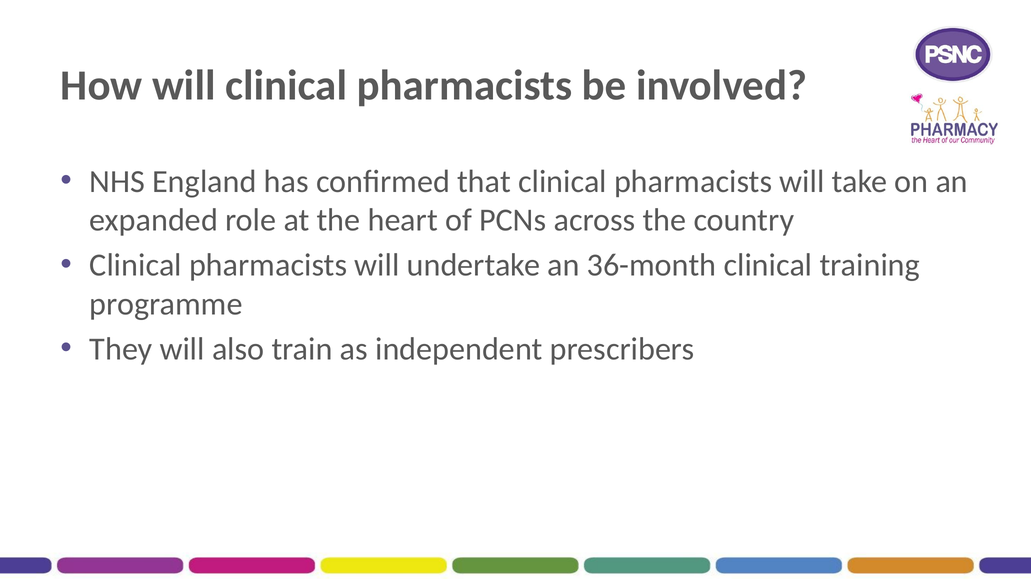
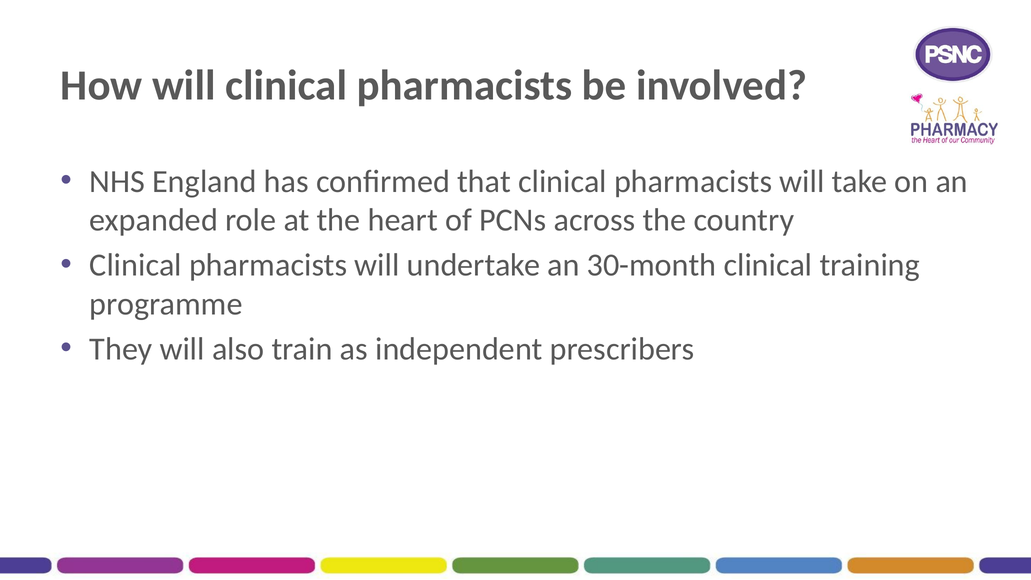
36-month: 36-month -> 30-month (652, 265)
